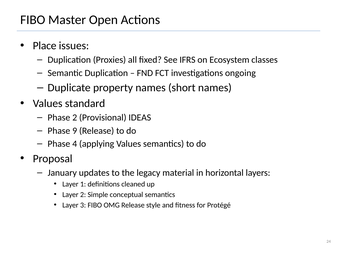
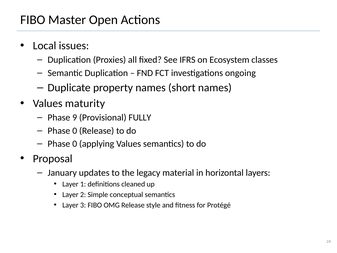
Place: Place -> Local (45, 46)
standard: standard -> maturity (85, 103)
Phase 2: 2 -> 9 (75, 117)
IDEAS: IDEAS -> FULLY (140, 117)
9: 9 -> 0 (75, 131)
4: 4 -> 0 (75, 144)
